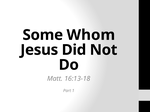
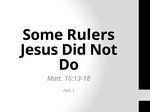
Whom: Whom -> Rulers (91, 35)
